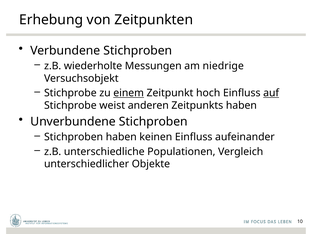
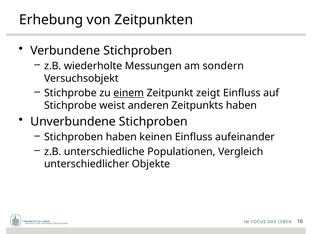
niedrige: niedrige -> sondern (223, 66)
hoch: hoch -> zeigt (208, 93)
auf underline: present -> none (271, 93)
